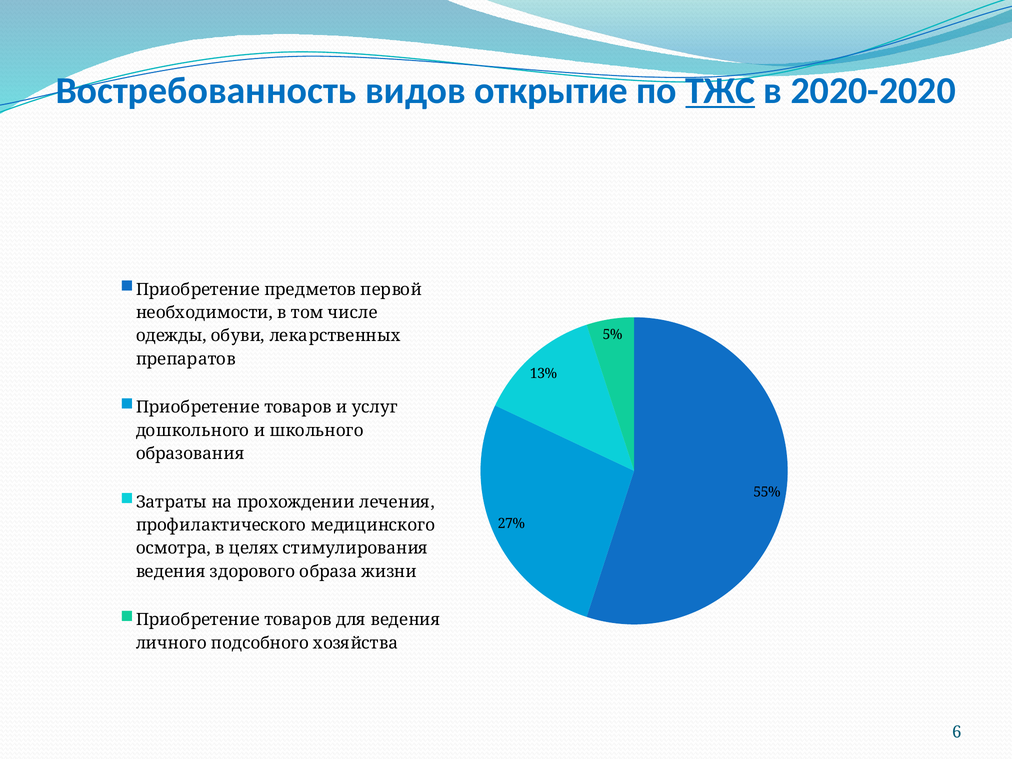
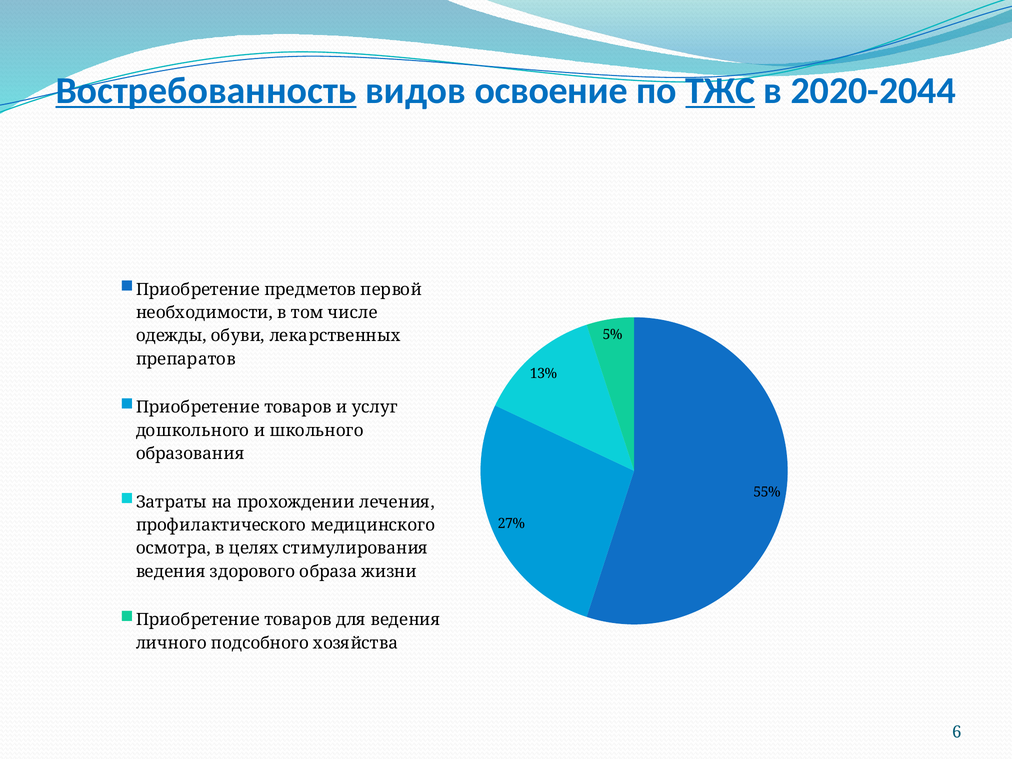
Востребованность underline: none -> present (206, 91)
открытие: открытие -> освоение (551, 91)
2020-2020: 2020-2020 -> 2020-2044 (873, 91)
